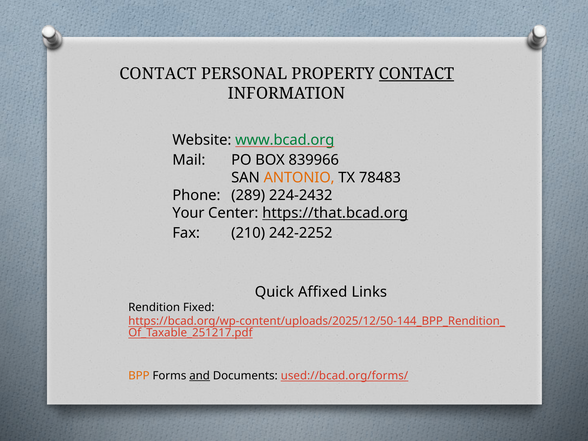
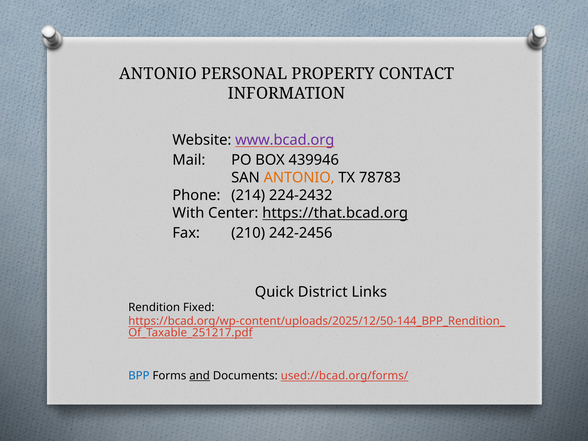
CONTACT: CONTACT -> ANTONIO (158, 74)
CONTACT underline: present -> none (417, 74)
www.bcad.org colour: green -> purple (285, 140)
839966: 839966 -> 439946 (314, 160)
78483: 78483 -> 78783 (380, 178)
289: 289 -> 214 (248, 195)
Your: Your -> With (188, 213)
242-2252: 242-2252 -> 242-2456 (301, 233)
Affixed: Affixed -> District (323, 292)
BPP colour: orange -> blue (139, 376)
